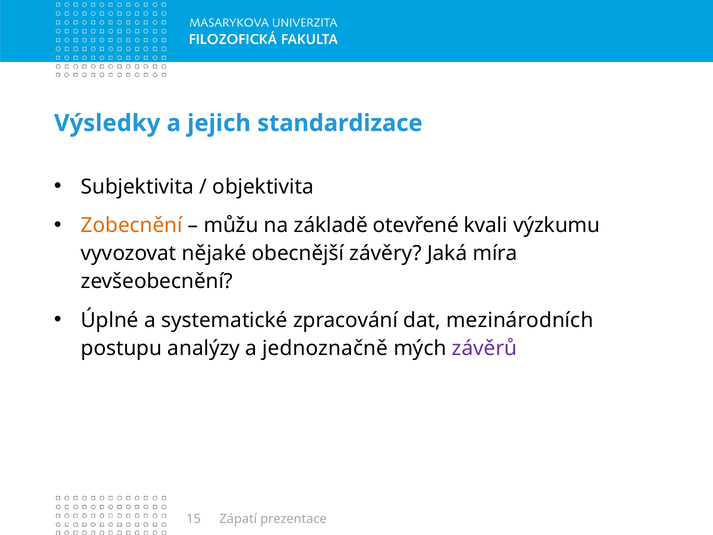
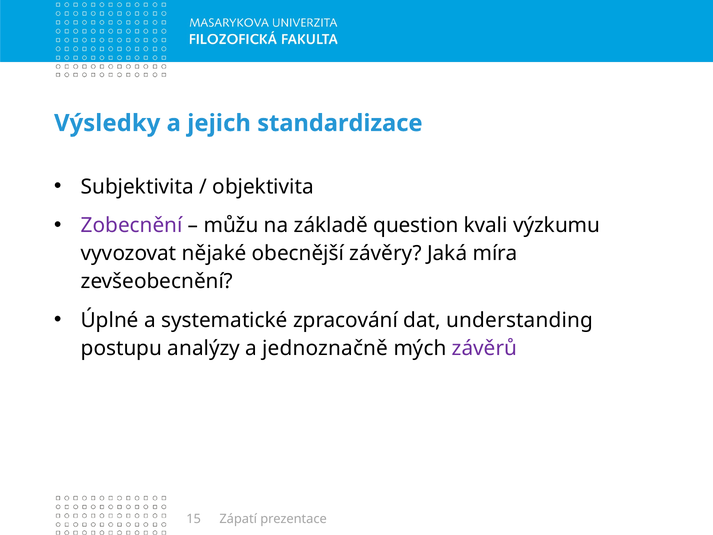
Zobecnění colour: orange -> purple (132, 225)
otevřené: otevřené -> question (416, 225)
mezinárodních: mezinárodních -> understanding (520, 320)
